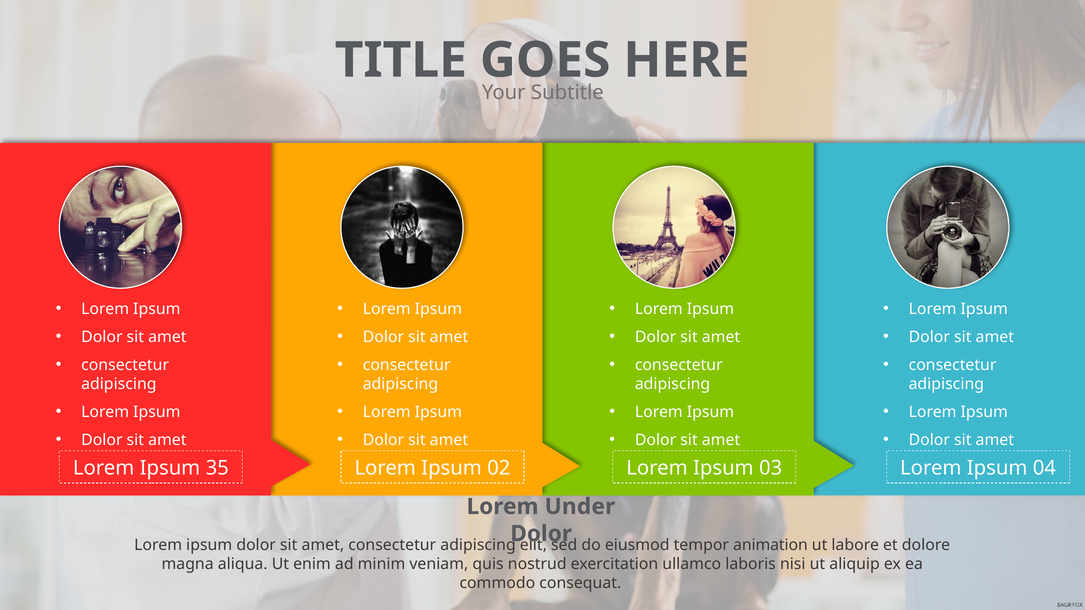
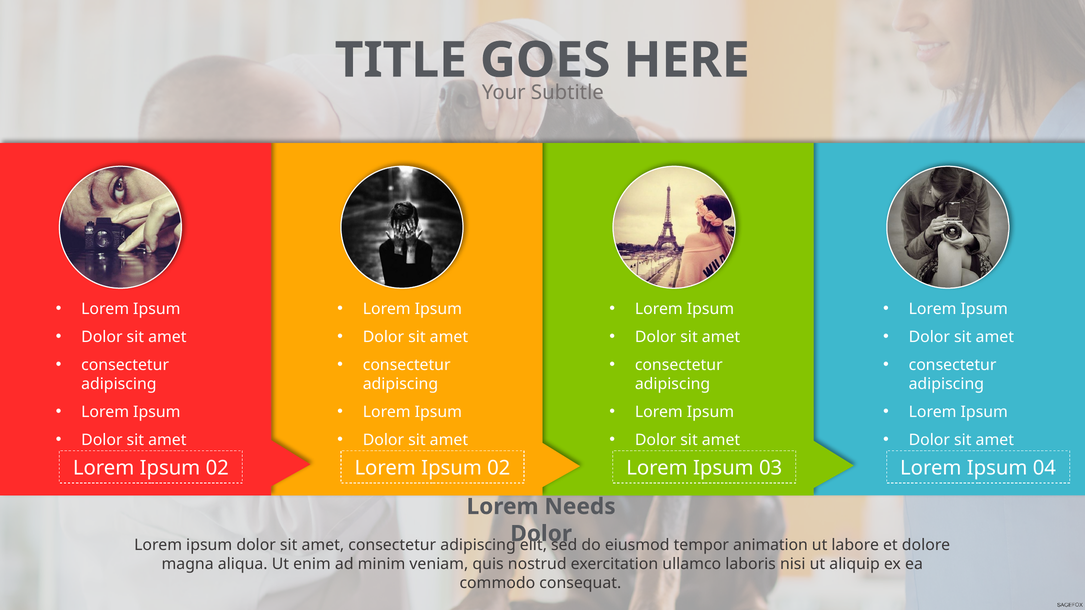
35: 35 -> 02 (217, 469)
Under: Under -> Needs (580, 507)
